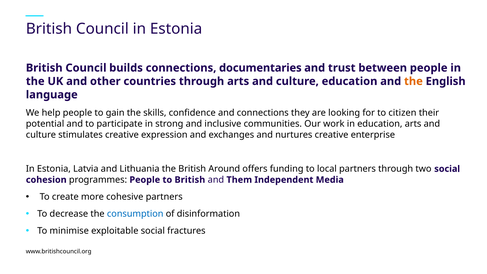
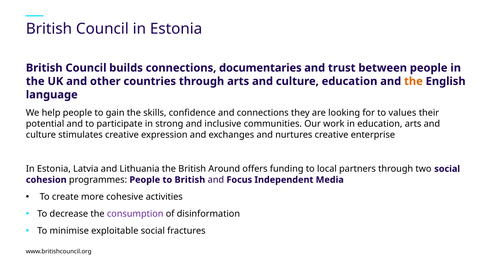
citizen: citizen -> values (402, 113)
Them: Them -> Focus (239, 180)
cohesive partners: partners -> activities (164, 197)
consumption colour: blue -> purple (135, 214)
